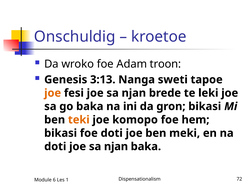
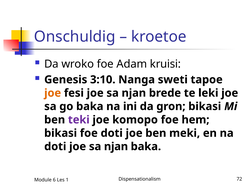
troon: troon -> kruisi (165, 64)
3:13: 3:13 -> 3:10 (103, 79)
teki colour: orange -> purple (79, 119)
